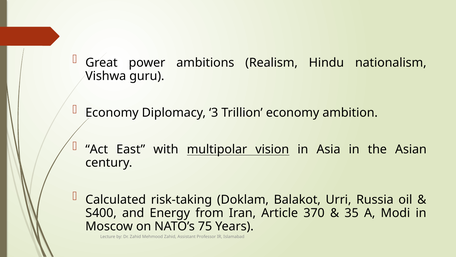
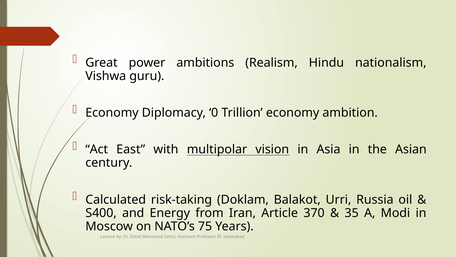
3: 3 -> 0 (214, 113)
